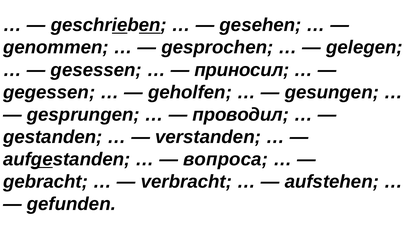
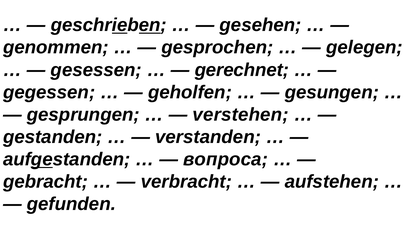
приносил: приносил -> gerechnet (242, 70)
проводил: проводил -> verstehen (241, 115)
